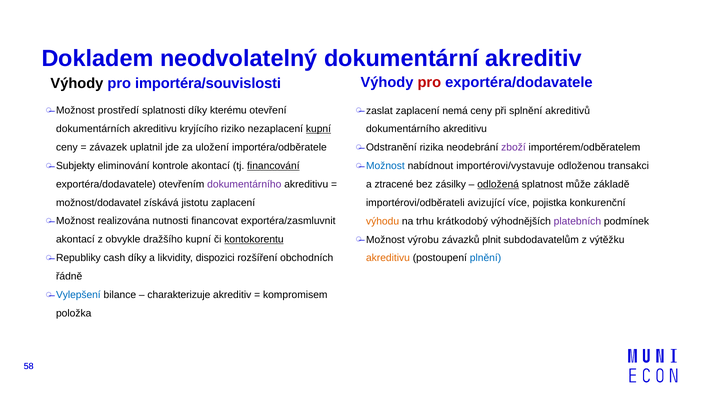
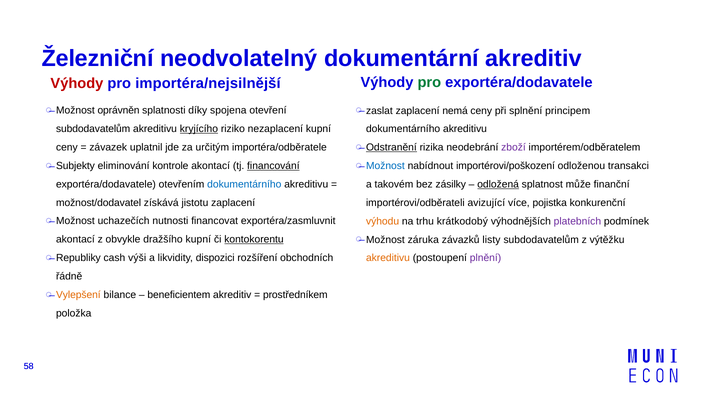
Dokladem: Dokladem -> Železniční (98, 58)
Výhody colour: black -> red (77, 83)
importéra/souvislosti: importéra/souvislosti -> importéra/nejsilnější (208, 83)
pro colour: red -> green (429, 83)
prostředí: prostředí -> oprávněn (119, 111)
kterému: kterému -> spojena (228, 111)
akreditivů: akreditivů -> principem (568, 111)
dokumentárních: dokumentárních -> subdodavatelům (93, 129)
kryjícího underline: none -> present (199, 129)
kupní underline: present -> none (318, 129)
Odstranění underline: none -> present (391, 148)
uložení: uložení -> určitým (212, 147)
importérovi/vystavuje: importérovi/vystavuje -> importérovi/poškození (506, 166)
dokumentárního colour: purple -> blue (244, 184)
ztracené: ztracené -> takovém (394, 185)
základě: základě -> finanční (612, 185)
realizována: realizována -> uchazečích (124, 221)
výrobu: výrobu -> záruka (423, 240)
plnit: plnit -> listy (491, 240)
cash díky: díky -> výši (137, 258)
plnění colour: blue -> purple (485, 258)
Vylepšení colour: blue -> orange (78, 295)
charakterizuje: charakterizuje -> beneficientem (179, 295)
kompromisem: kompromisem -> prostředníkem (295, 295)
